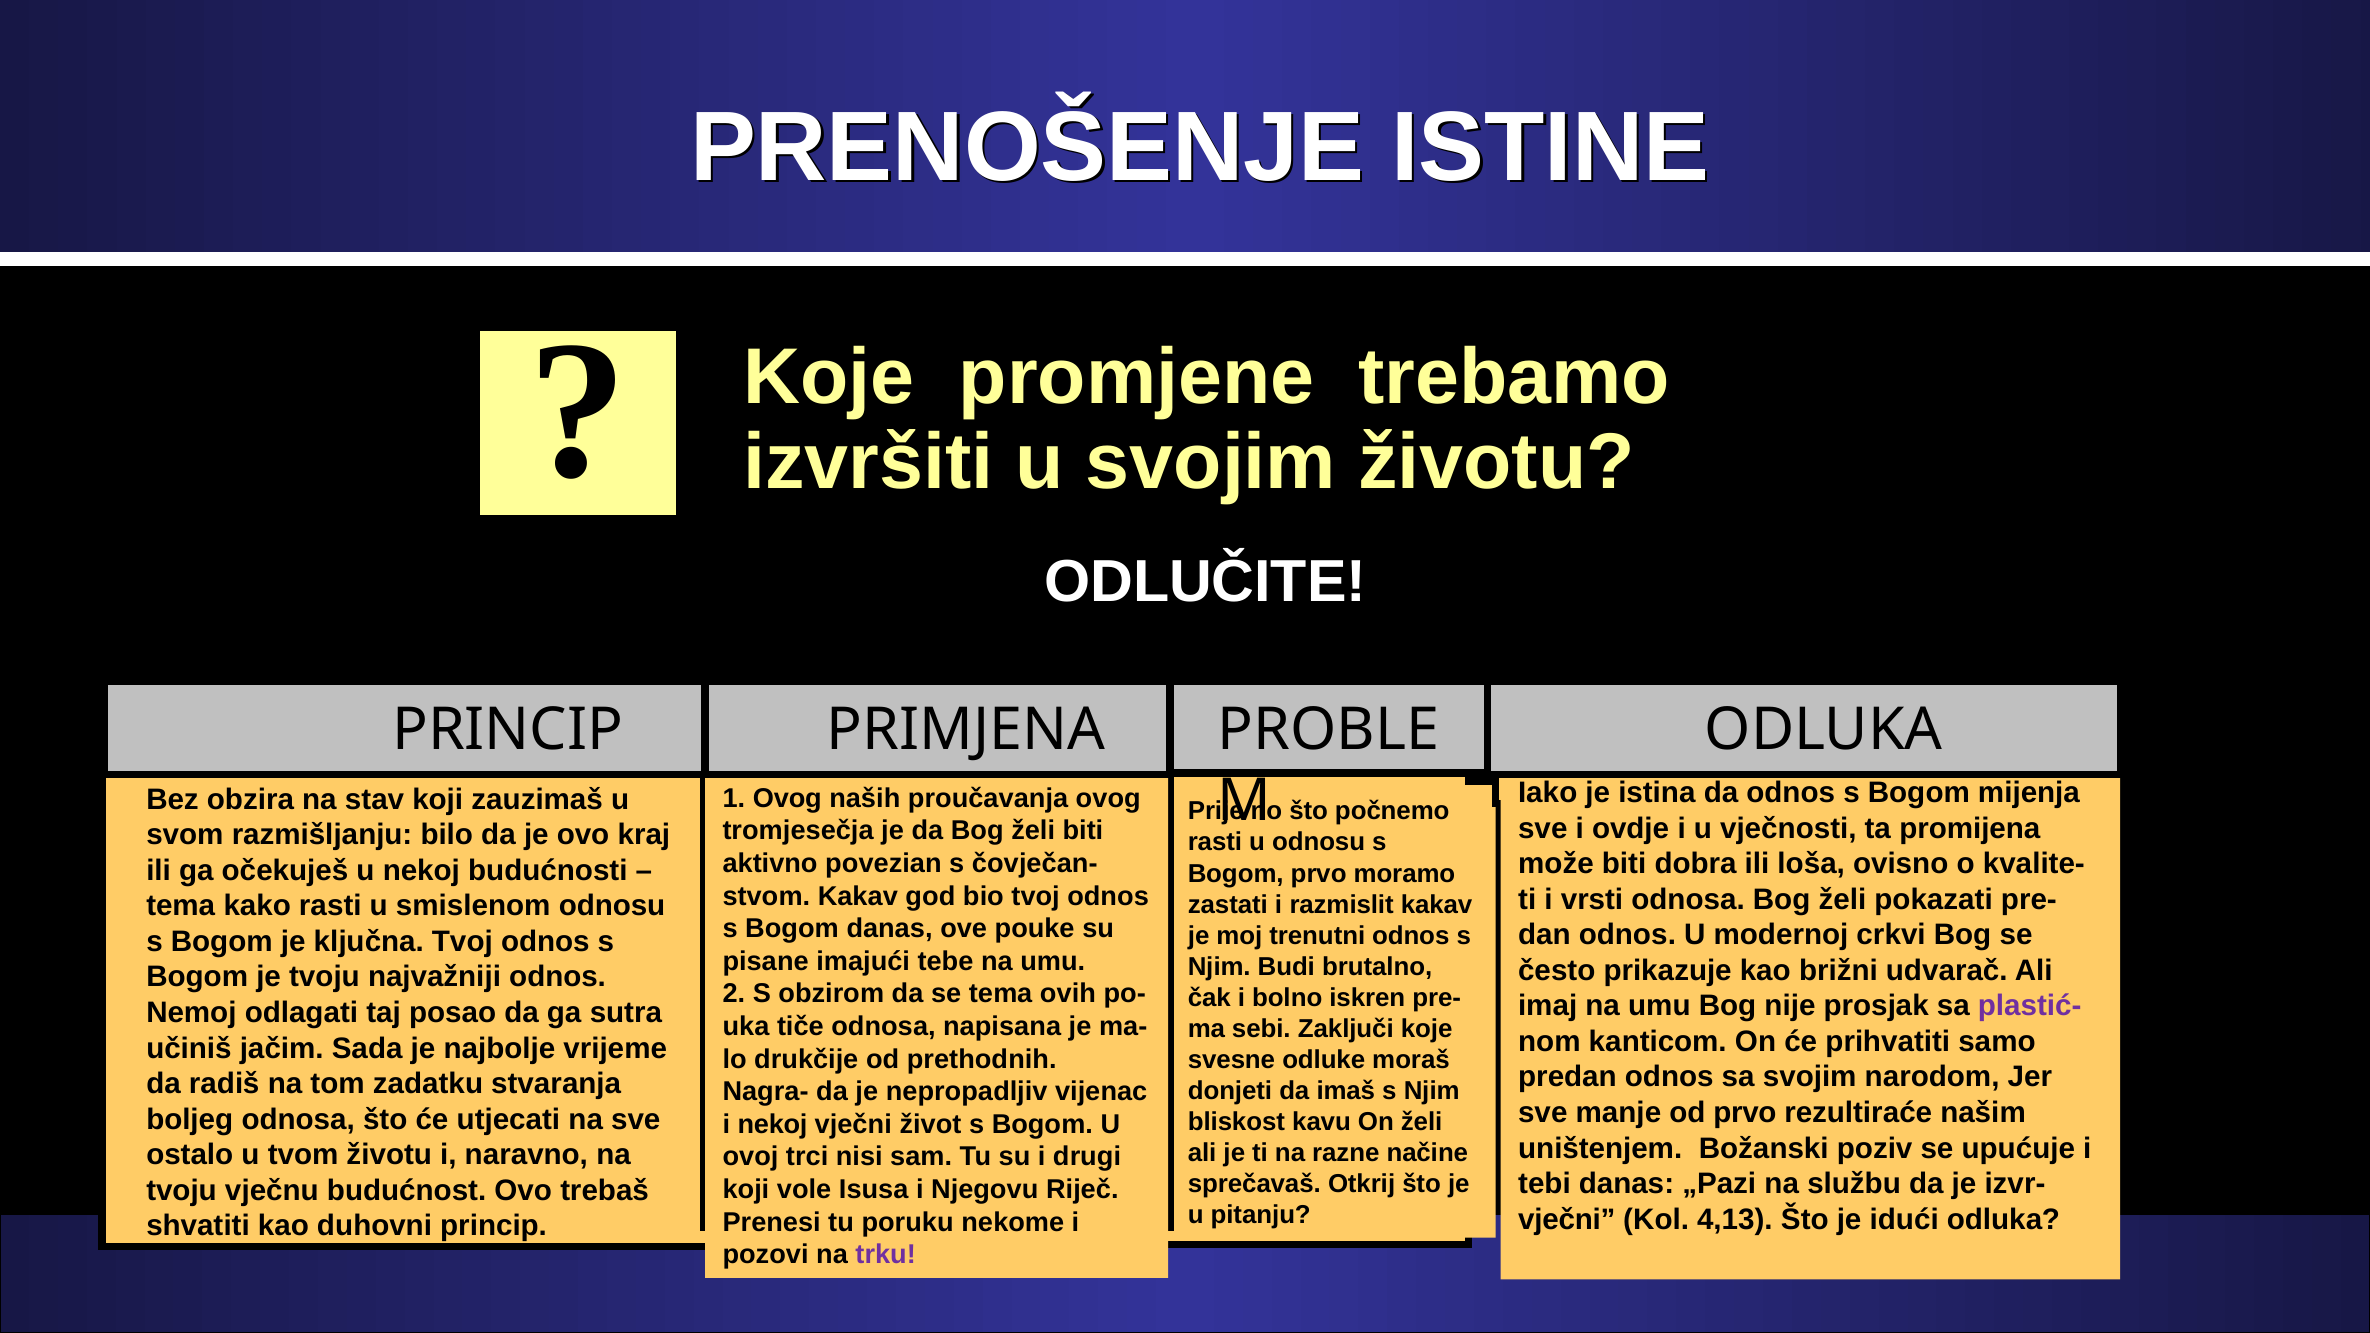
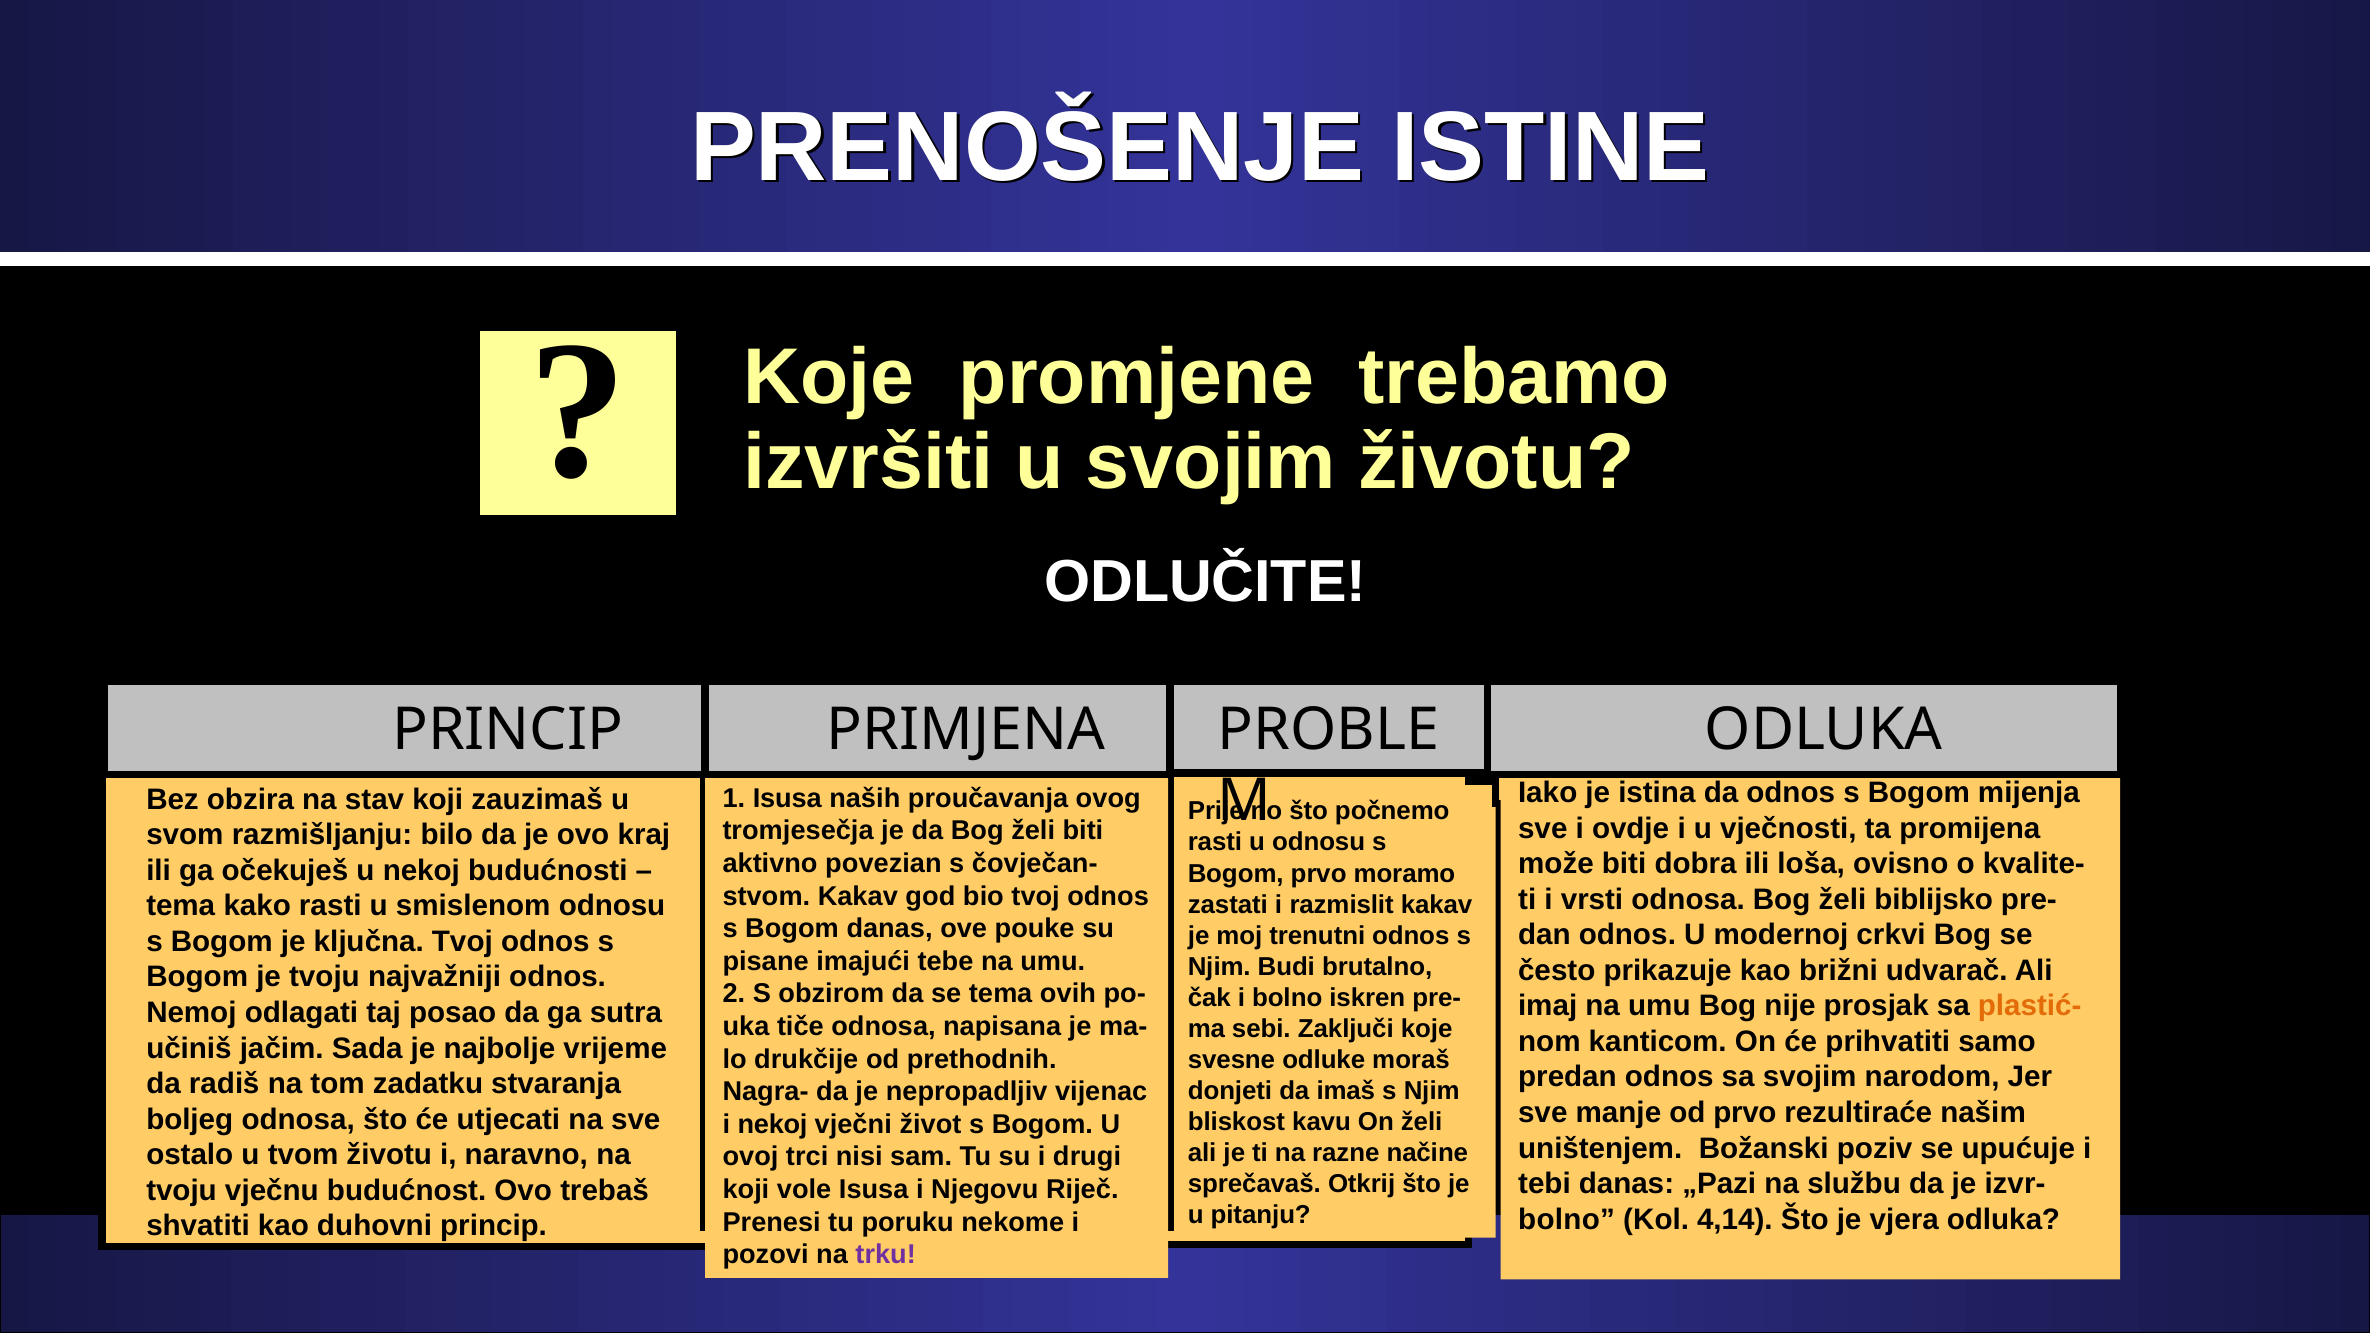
1 Ovog: Ovog -> Isusa (787, 798)
pokazati: pokazati -> biblijsko (1934, 900)
plastić- colour: purple -> orange (2030, 1006)
vječni: vječni -> bolno (1567, 1219)
4,13: 4,13 -> 4,14 (1735, 1219)
idući: idući -> vjera (1904, 1219)
